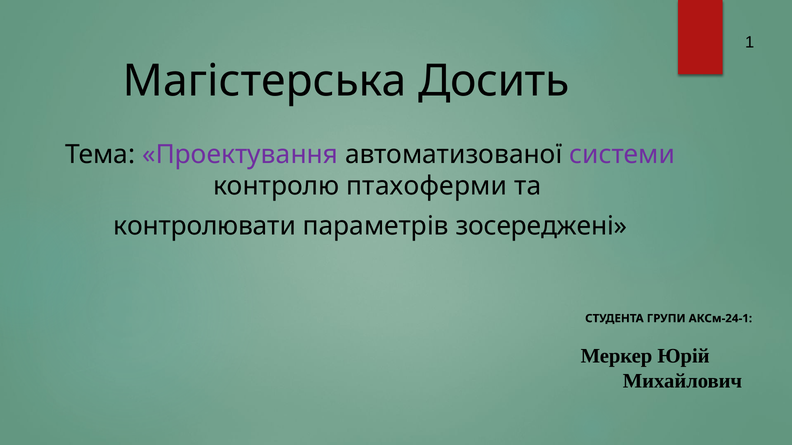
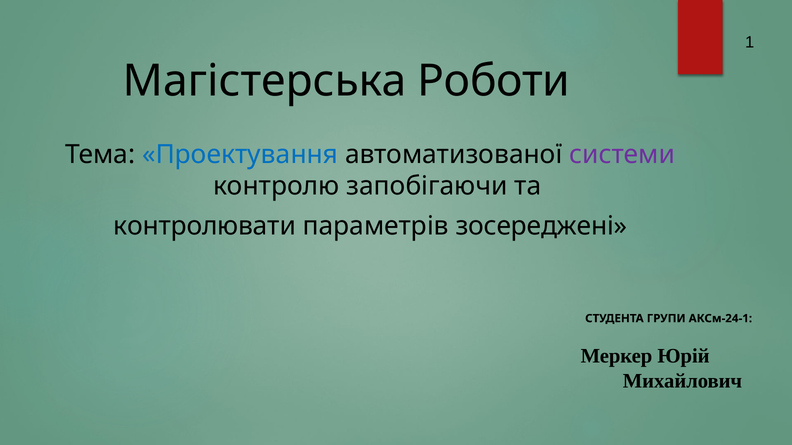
Досить: Досить -> Роботи (494, 81)
Проектування colour: purple -> blue (240, 155)
птахоферми: птахоферми -> запобігаючи (427, 186)
